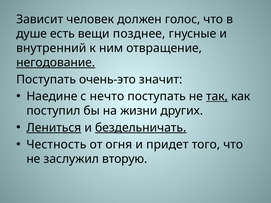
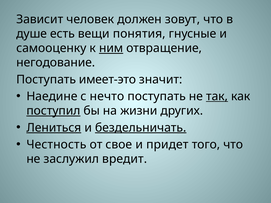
голос: голос -> зовут (183, 19)
позднее: позднее -> понятия (139, 34)
внутренний: внутренний -> самооценку (51, 48)
ним underline: none -> present (111, 48)
негодование underline: present -> none (56, 63)
очень-это: очень-это -> имеет-это (108, 80)
поступил underline: none -> present (53, 111)
огня: огня -> свое (119, 145)
вторую: вторую -> вредит (125, 159)
